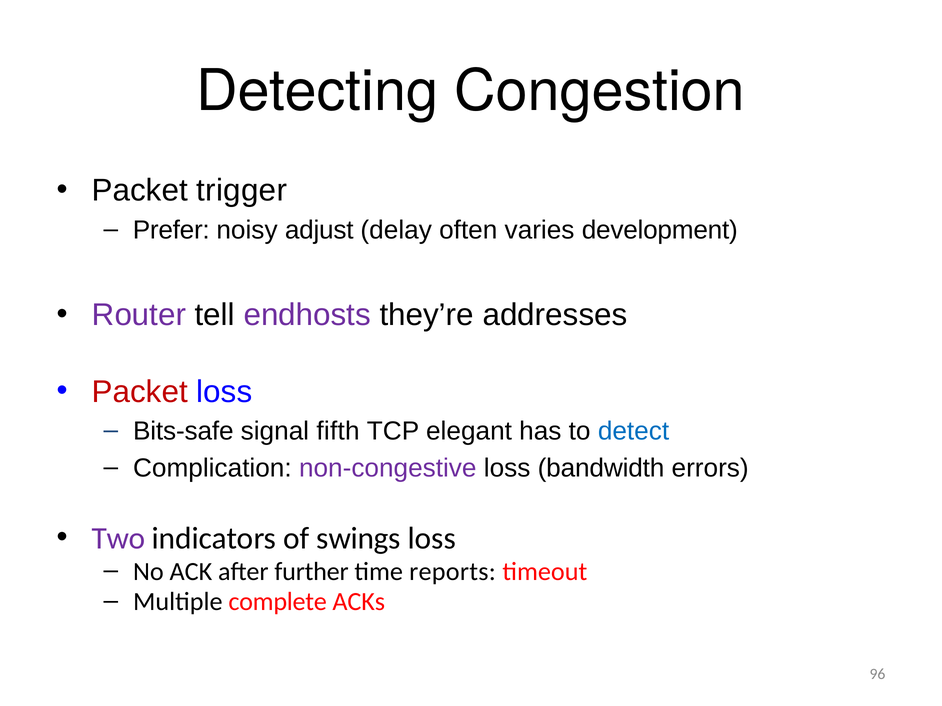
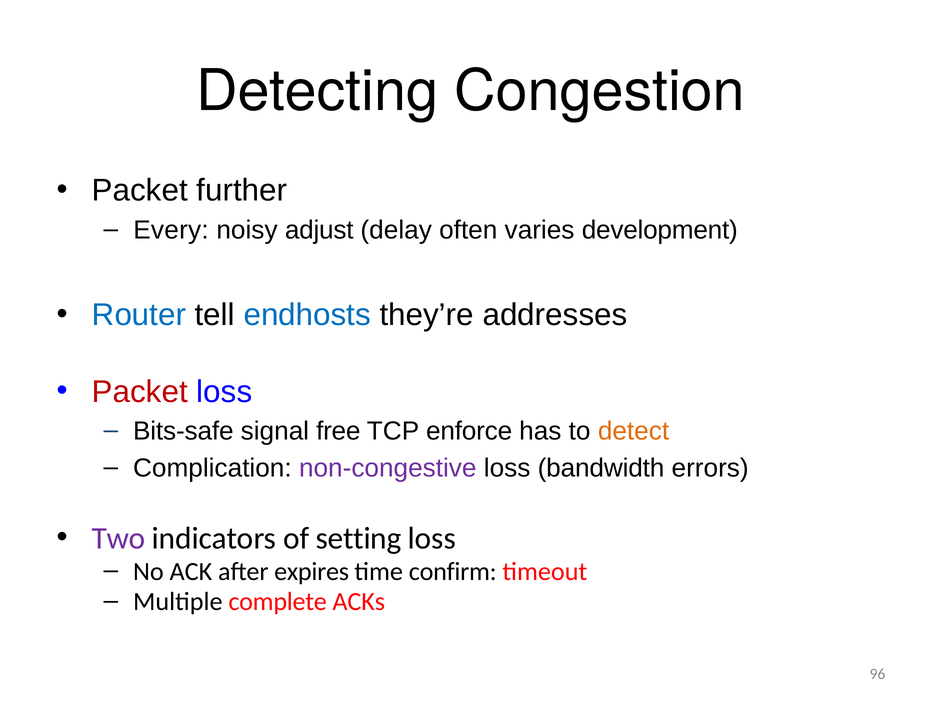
trigger: trigger -> further (242, 191)
Prefer: Prefer -> Every (171, 230)
Router colour: purple -> blue (139, 315)
endhosts colour: purple -> blue (307, 315)
fifth: fifth -> free (338, 432)
elegant: elegant -> enforce (469, 432)
detect colour: blue -> orange (634, 432)
swings: swings -> setting (359, 539)
further: further -> expires (312, 572)
reports: reports -> confirm (453, 572)
